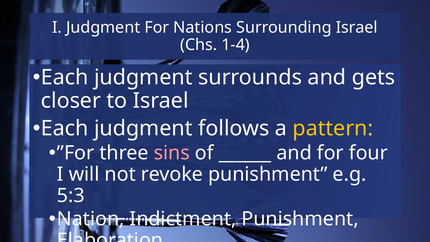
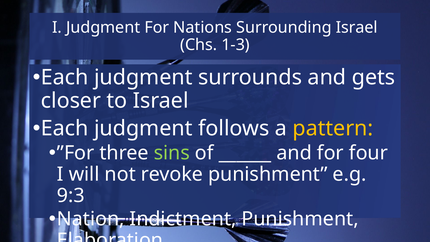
1-4: 1-4 -> 1-3 (236, 45)
sins colour: pink -> light green (172, 153)
5:3: 5:3 -> 9:3 (71, 195)
